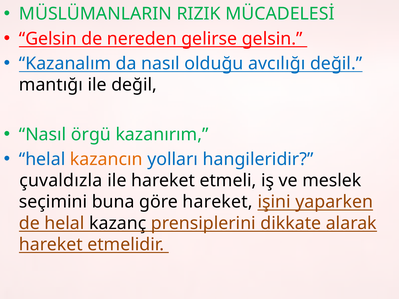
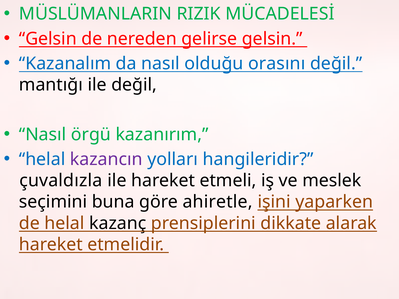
avcılığı: avcılığı -> orasını (277, 64)
kazancın colour: orange -> purple (106, 159)
göre hareket: hareket -> ahiretle (218, 202)
